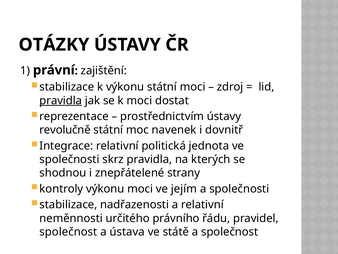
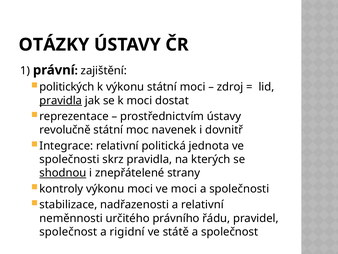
stabilizace: stabilizace -> politických (67, 87)
shodnou underline: none -> present (63, 173)
ve jejím: jejím -> moci (184, 189)
ústava: ústava -> rigidní (127, 231)
